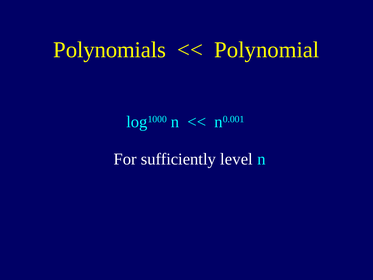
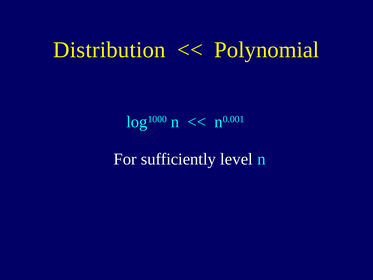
Polynomials: Polynomials -> Distribution (109, 50)
